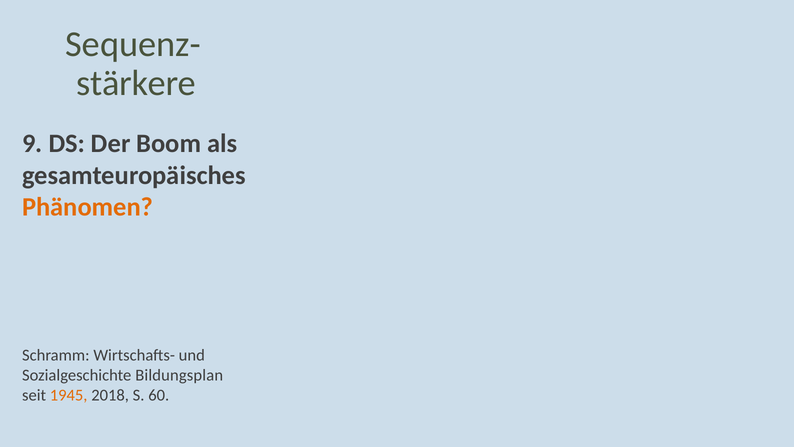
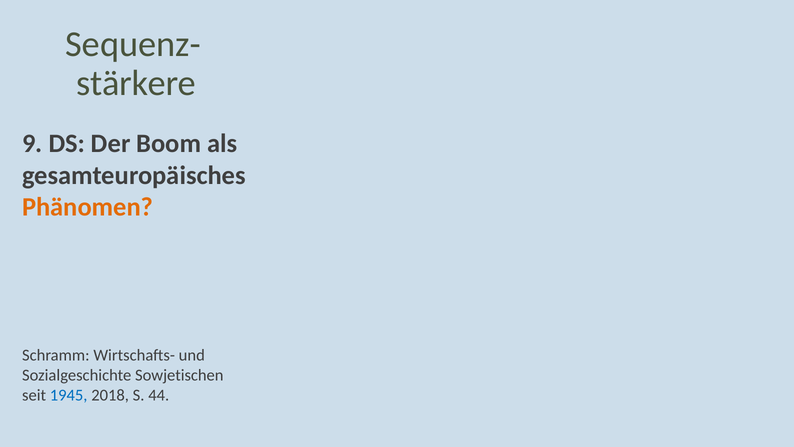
Bildungsplan: Bildungsplan -> Sowjetischen (179, 375)
1945 colour: orange -> blue (69, 395)
60: 60 -> 44 (159, 395)
